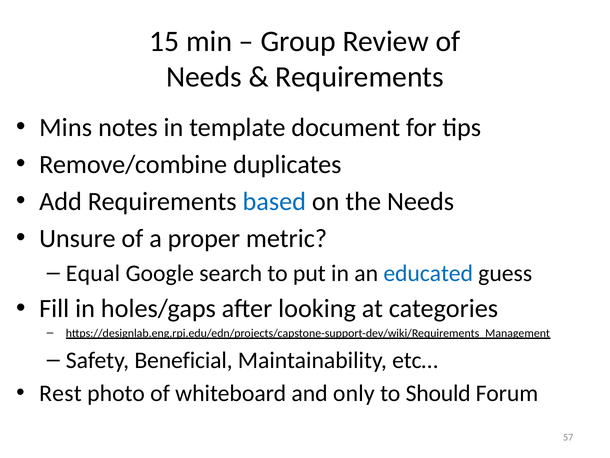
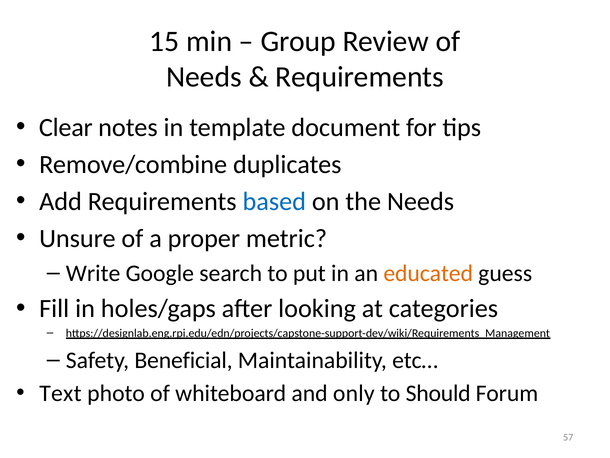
Mins: Mins -> Clear (66, 127)
Equal: Equal -> Write (93, 273)
educated colour: blue -> orange (428, 273)
Rest: Rest -> Text (60, 393)
